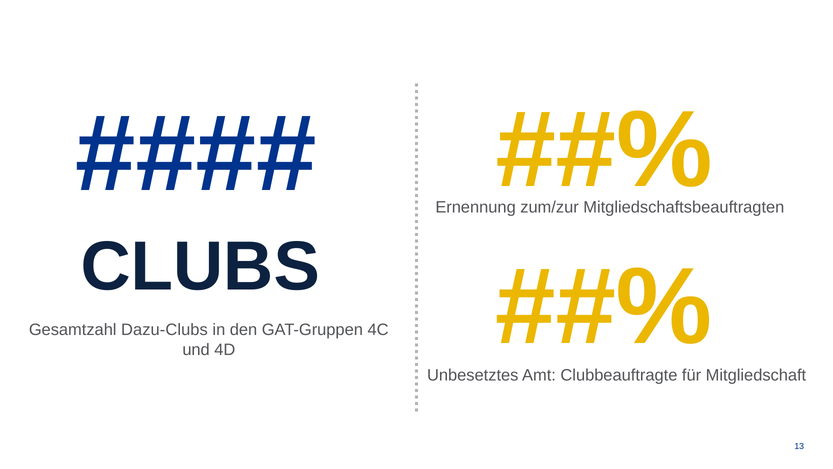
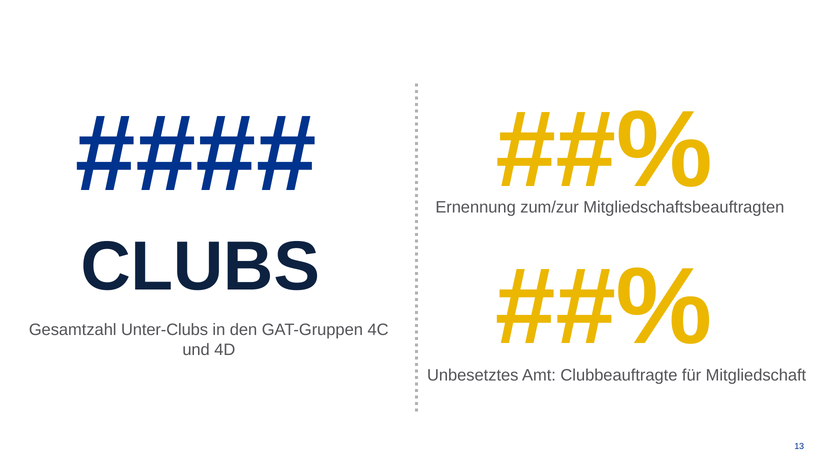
Dazu-Clubs: Dazu-Clubs -> Unter-Clubs (165, 330)
